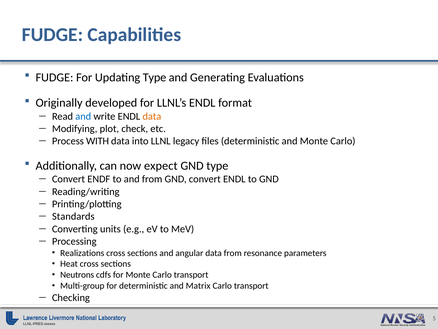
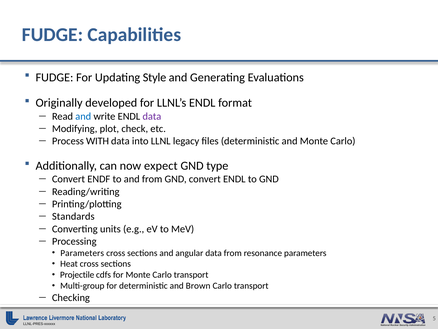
Updating Type: Type -> Style (155, 77)
data colour: orange -> purple (152, 116)
Realizations: Realizations -> Parameters (82, 253)
Neutrons: Neutrons -> Projectile (77, 275)
Matrix: Matrix -> Brown (198, 285)
